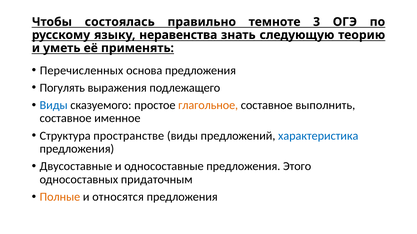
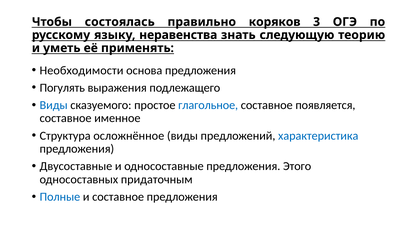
темноте: темноте -> коряков (275, 22)
Перечисленных: Перечисленных -> Необходимости (82, 71)
глагольное colour: orange -> blue (208, 105)
выполнить: выполнить -> появляется (325, 105)
пространстве: пространстве -> осложнённое (129, 136)
Полные colour: orange -> blue (60, 197)
и относятся: относятся -> составное (118, 197)
